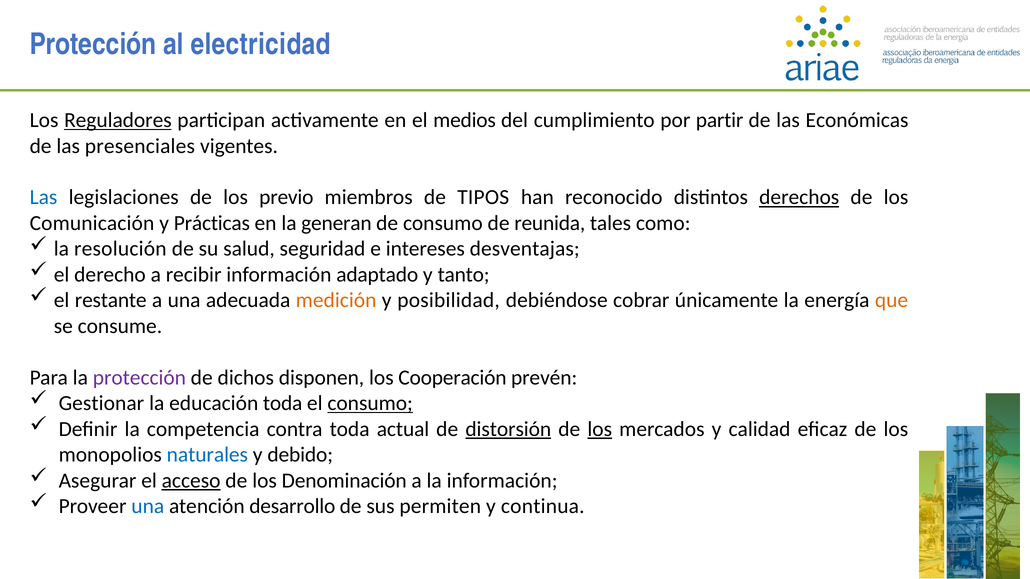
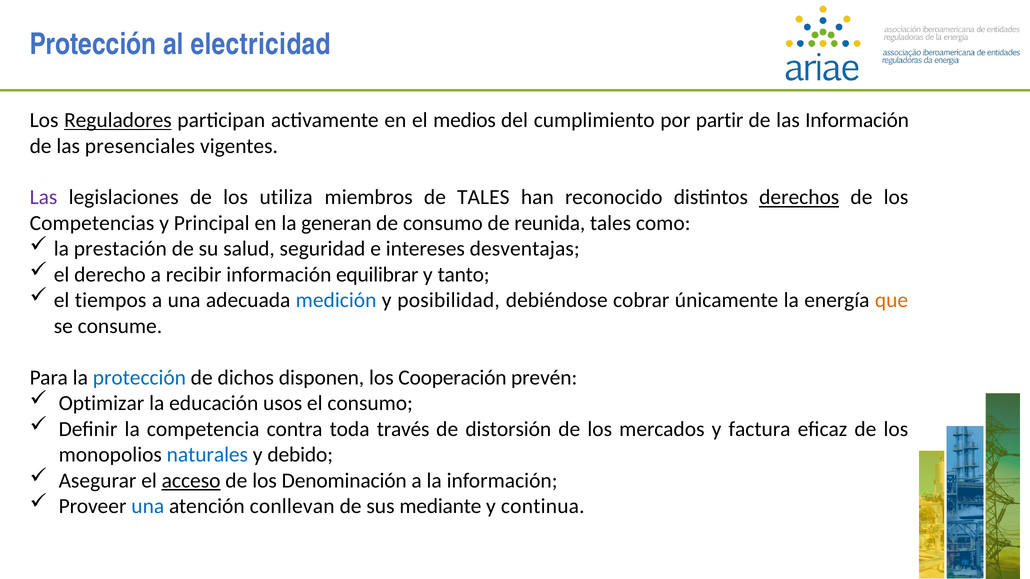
las Económicas: Económicas -> Información (857, 120)
Las colour: blue -> purple (44, 198)
previo: previo -> utiliza (286, 198)
de TIPOS: TIPOS -> TALES (483, 198)
Comunicación: Comunicación -> Competencias (92, 223)
Prácticas: Prácticas -> Principal (212, 223)
resolución: resolución -> prestación (120, 249)
adaptado: adaptado -> equilibrar (377, 275)
restante: restante -> tiempos (111, 301)
medición colour: orange -> blue (336, 301)
protección colour: purple -> blue (139, 378)
Gestionar: Gestionar -> Optimizar (101, 404)
educación toda: toda -> usos (283, 404)
consumo underline: present -> none (370, 404)
actual: actual -> través (403, 429)
distorsión underline: present -> none (508, 429)
los underline: present -> none (600, 429)
calidad: calidad -> factura (760, 429)
desarrollo: desarrollo -> conllevan (292, 507)
permiten: permiten -> mediante (440, 507)
